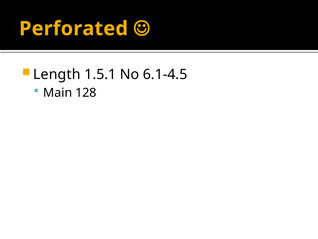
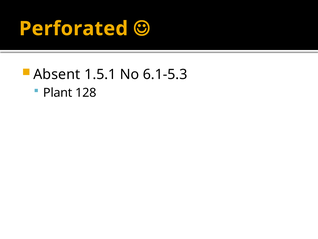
Length: Length -> Absent (57, 74)
6.1-4.5: 6.1-4.5 -> 6.1-5.3 (165, 74)
Main: Main -> Plant (58, 93)
